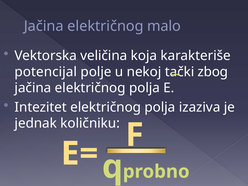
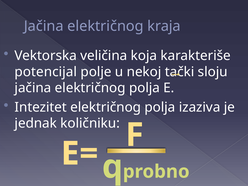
malo: malo -> kraja (164, 26)
zbog: zbog -> sloju (213, 72)
